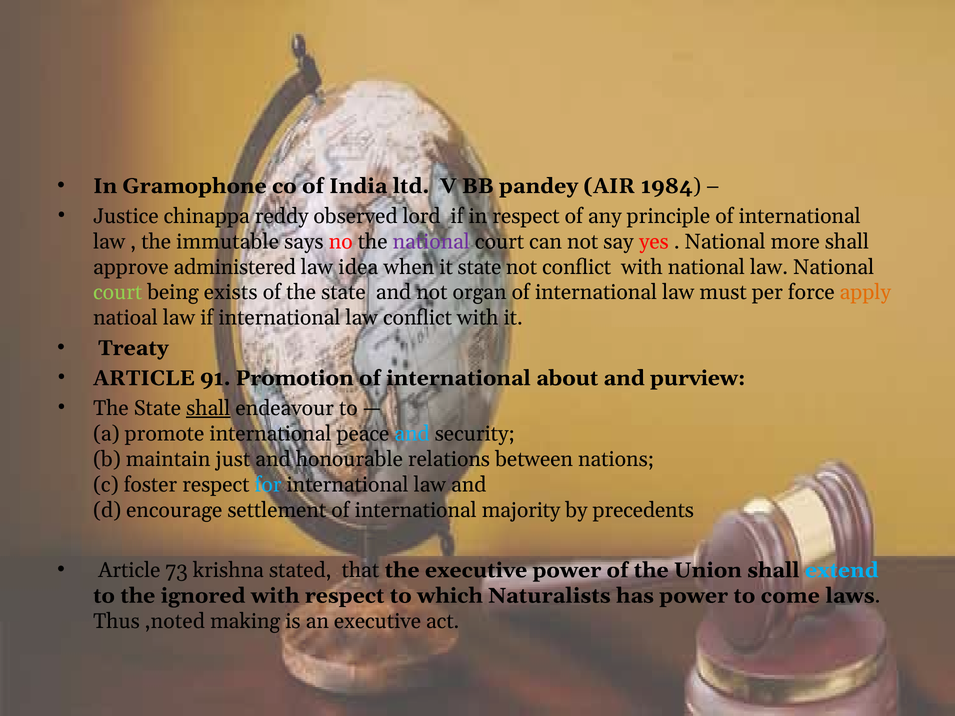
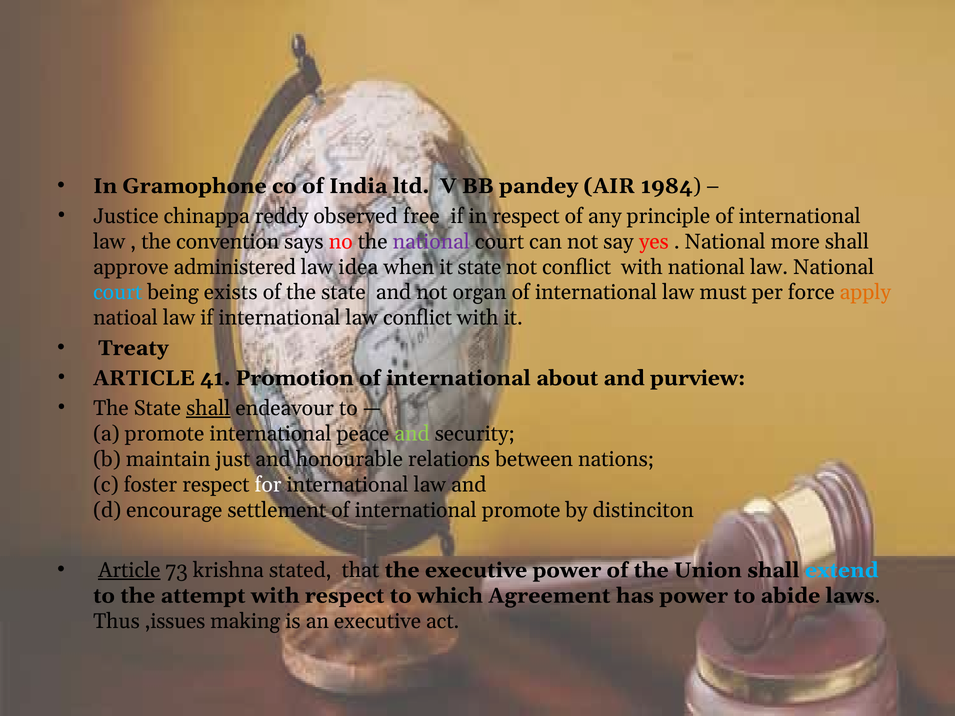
lord: lord -> free (421, 216)
immutable: immutable -> convention (228, 242)
court colour: light green -> light blue (118, 293)
91: 91 -> 41 (215, 378)
and colour: light blue -> light green (412, 434)
for colour: light blue -> white (268, 485)
international majority: majority -> promote (521, 510)
precedents: precedents -> distinciton (643, 510)
Article underline: none -> present (129, 570)
ignored: ignored -> attempt (203, 596)
Naturalists: Naturalists -> Agreement (549, 596)
come: come -> abide (790, 596)
,noted: ,noted -> ,issues (175, 621)
